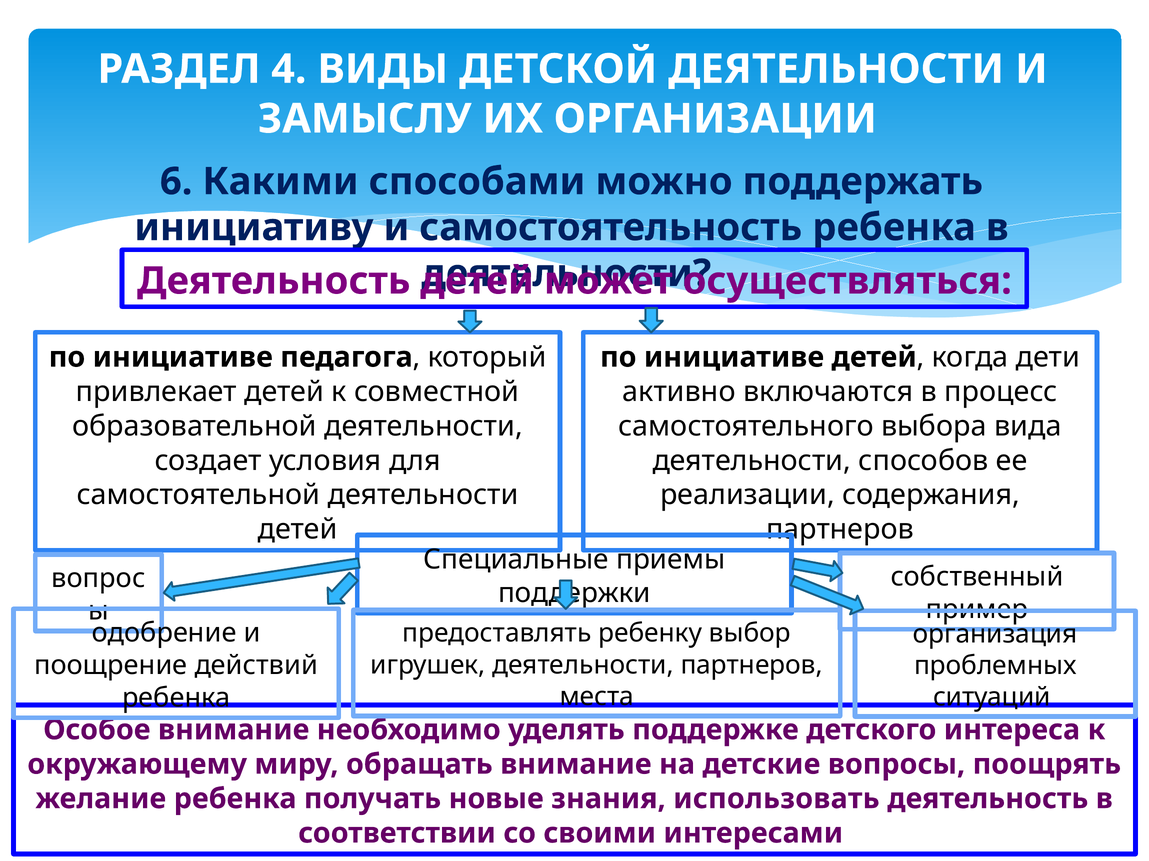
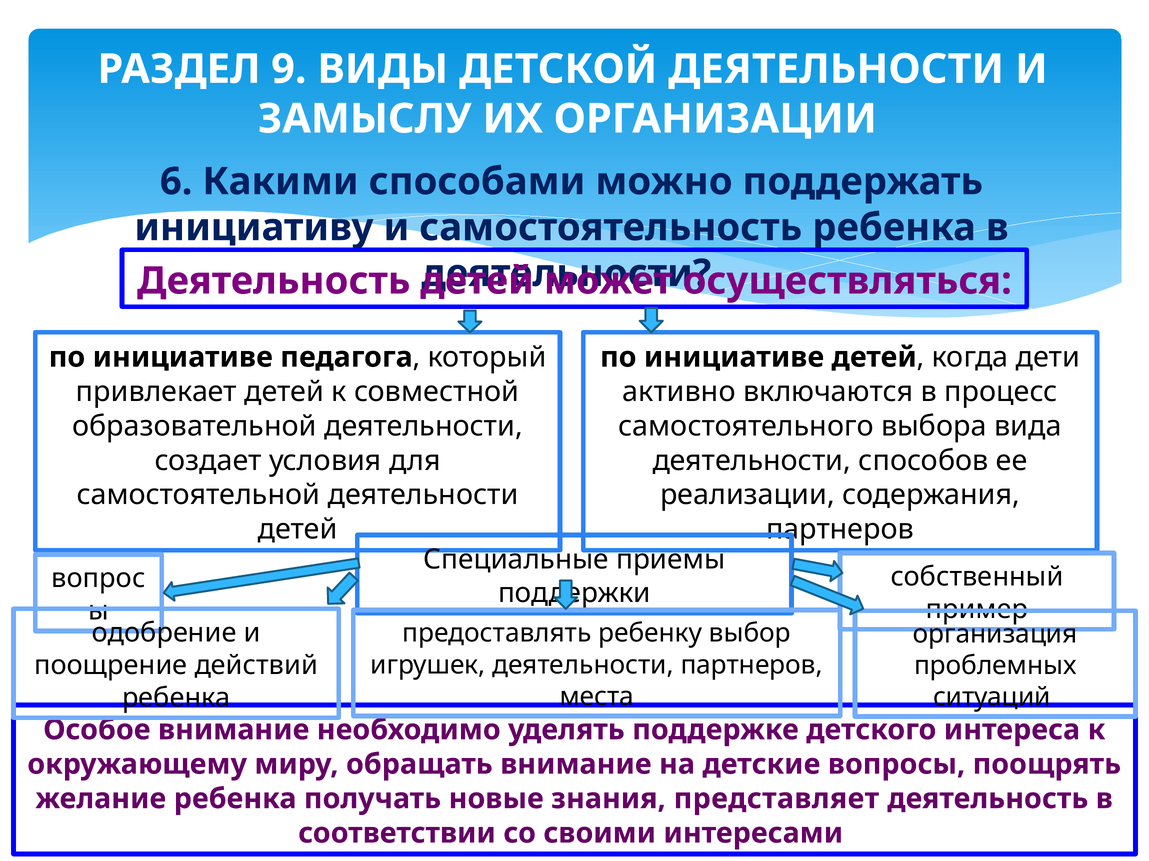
4: 4 -> 9 (289, 69)
использовать: использовать -> представляет (776, 799)
